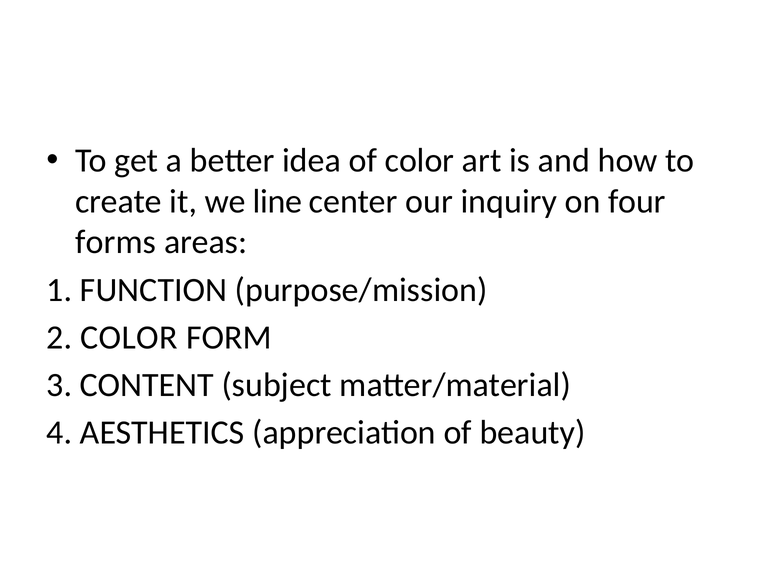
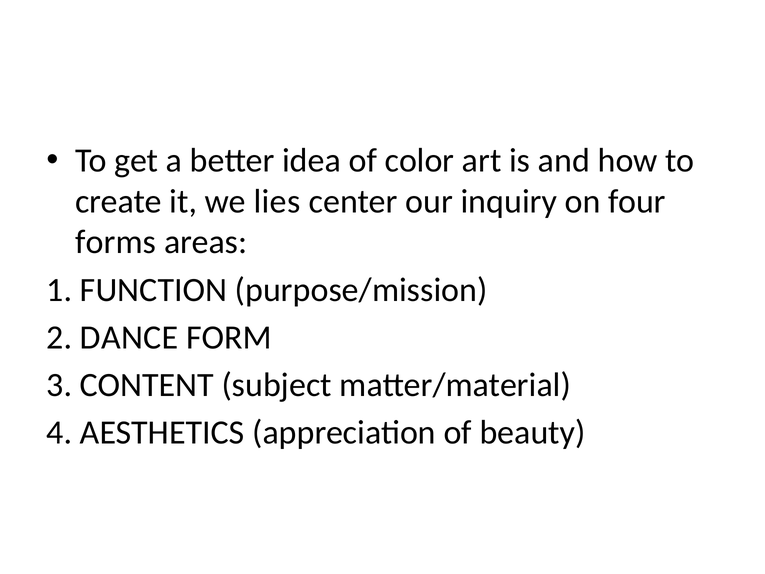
line: line -> lies (277, 201)
2 COLOR: COLOR -> DANCE (129, 337)
